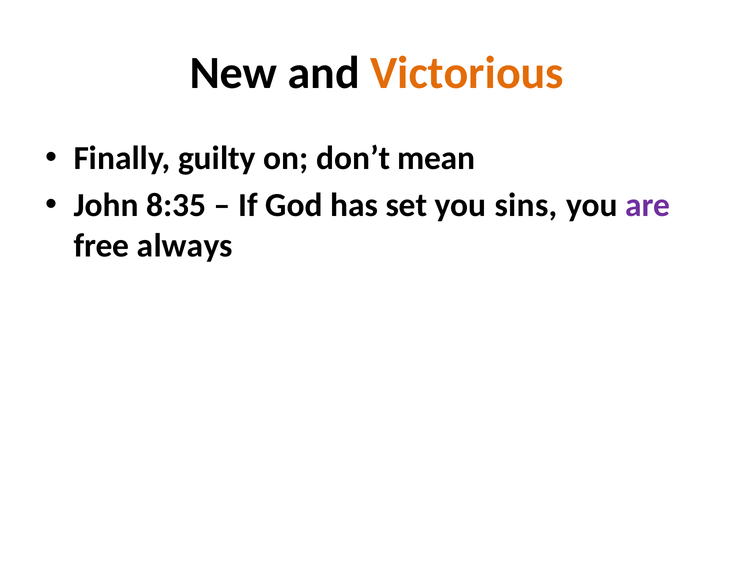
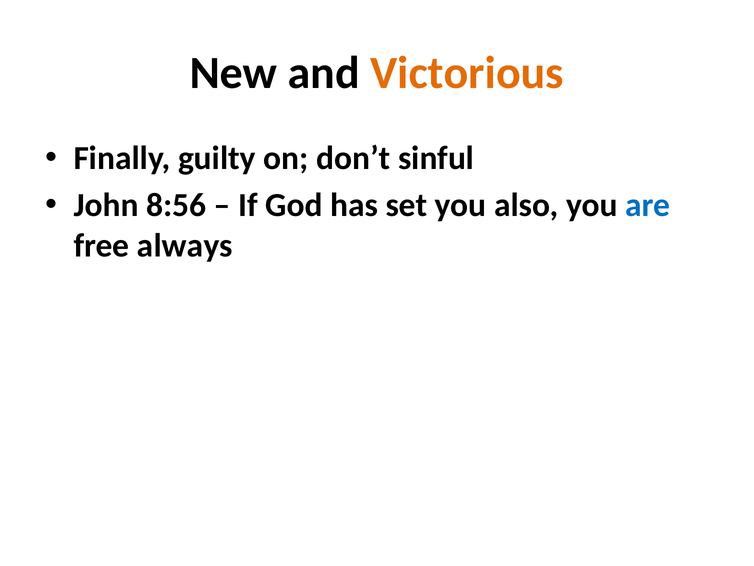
mean: mean -> sinful (436, 158)
8:35: 8:35 -> 8:56 (176, 205)
sins: sins -> also (526, 205)
are colour: purple -> blue (648, 205)
